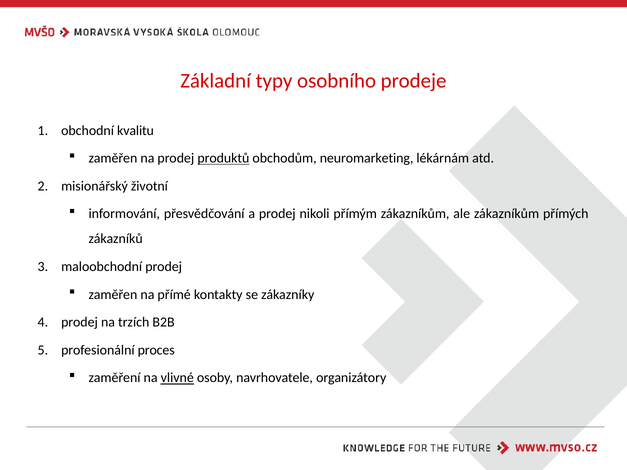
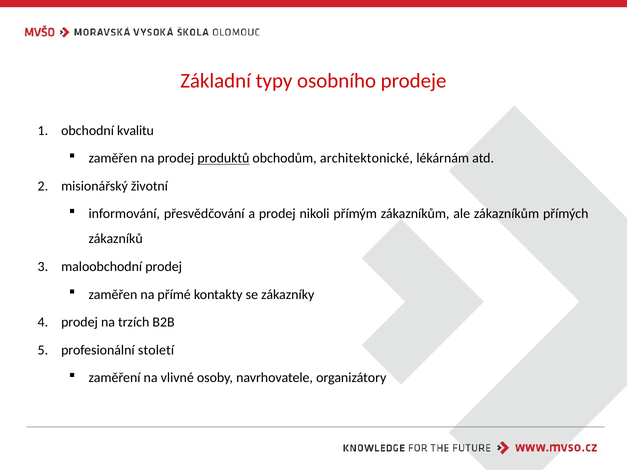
neuromarketing: neuromarketing -> architektonické (366, 158)
proces: proces -> století (156, 350)
vlivné underline: present -> none (177, 378)
